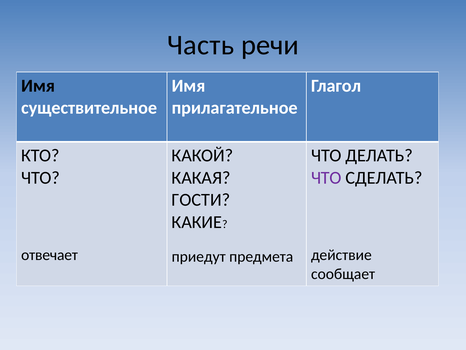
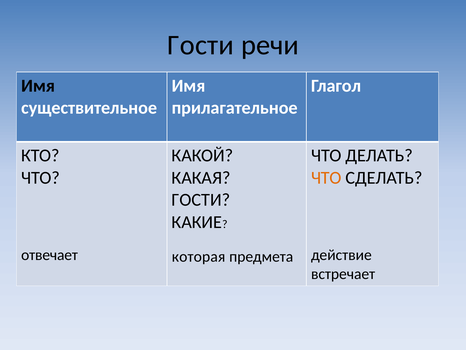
Часть: Часть -> Гости (201, 45)
ЧТО colour: purple -> orange (326, 177)
приедут: приедут -> которая (199, 256)
сообщает: сообщает -> встречает (343, 274)
